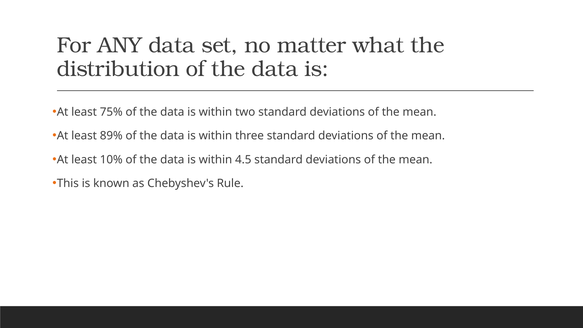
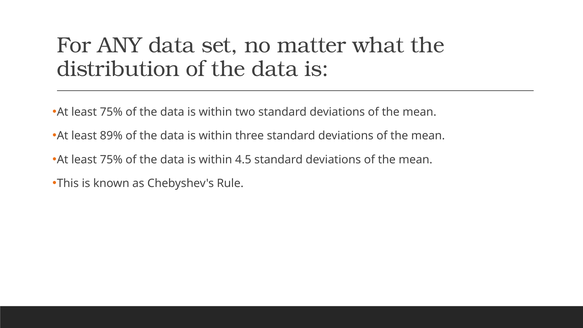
10%: 10% -> 75% (111, 160)
